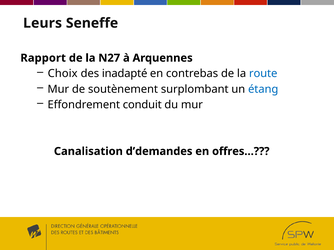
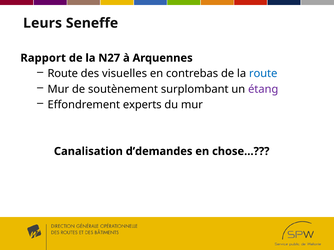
Choix: Choix -> Route (63, 74)
inadapté: inadapté -> visuelles (125, 74)
étang colour: blue -> purple (263, 89)
conduit: conduit -> experts (142, 105)
offres…: offres… -> chose… (241, 152)
